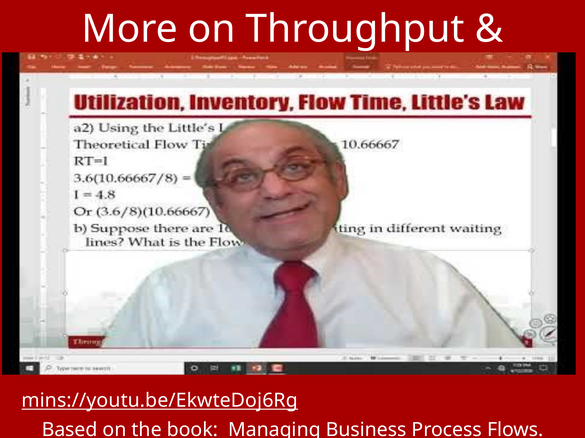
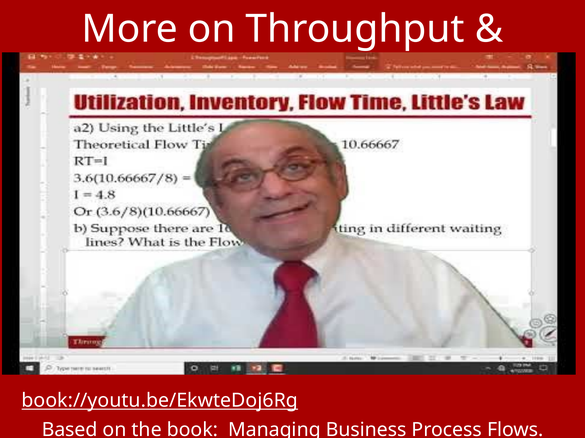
mins://youtu.be/EkwteDoj6Rg: mins://youtu.be/EkwteDoj6Rg -> book://youtu.be/EkwteDoj6Rg (160, 401)
